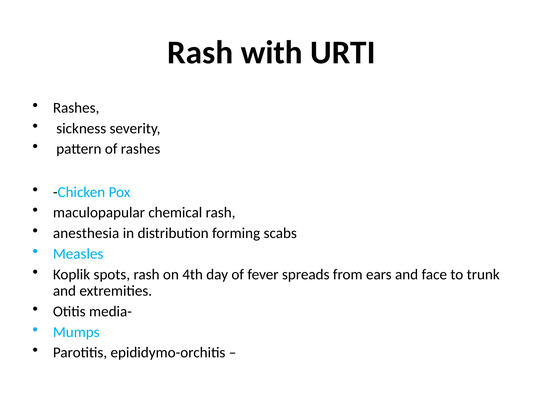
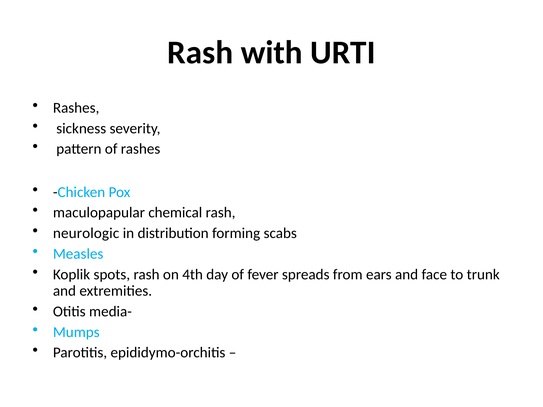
anesthesia: anesthesia -> neurologic (86, 233)
